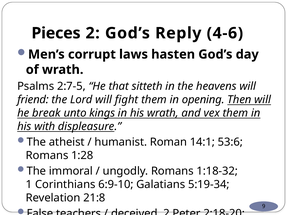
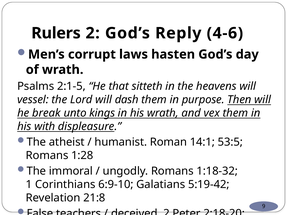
Pieces: Pieces -> Rulers (56, 33)
2:7-5: 2:7-5 -> 2:1-5 (71, 86)
friend: friend -> vessel (33, 100)
fight: fight -> dash (127, 100)
opening: opening -> purpose (203, 100)
53:6: 53:6 -> 53:5 (230, 142)
5:19-34: 5:19-34 -> 5:19-42 (209, 185)
